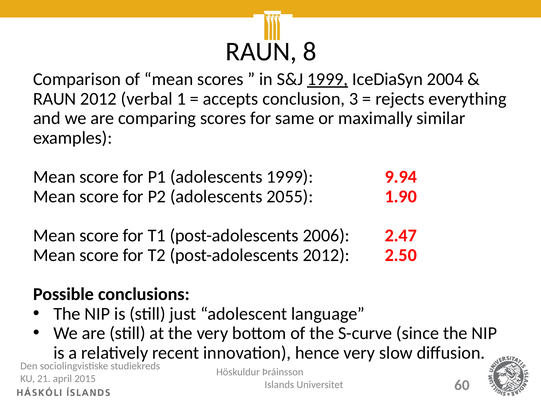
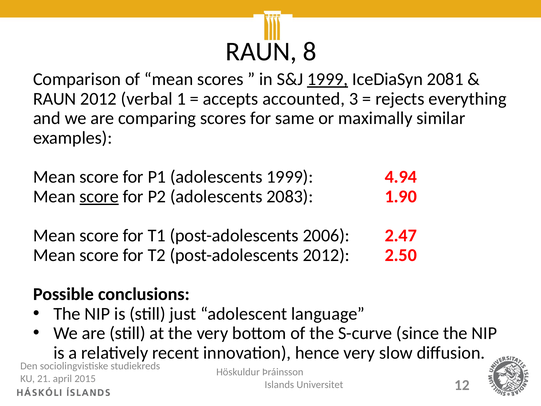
2004: 2004 -> 2081 (445, 79)
conclusion: conclusion -> accounted (304, 99)
9.94: 9.94 -> 4.94 (401, 177)
score underline: none -> present (99, 196)
2055: 2055 -> 2083 (290, 196)
60: 60 -> 12 (462, 385)
